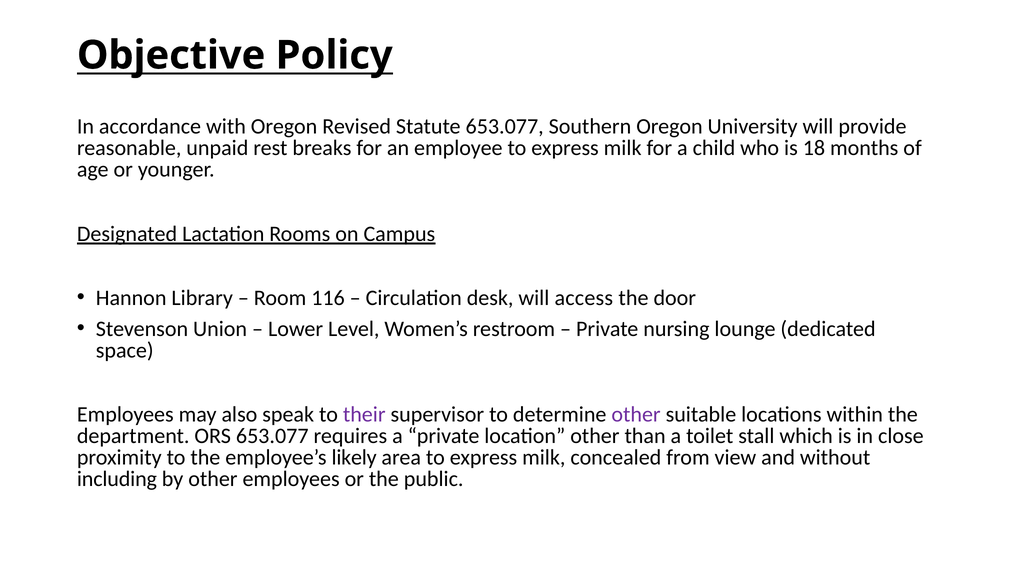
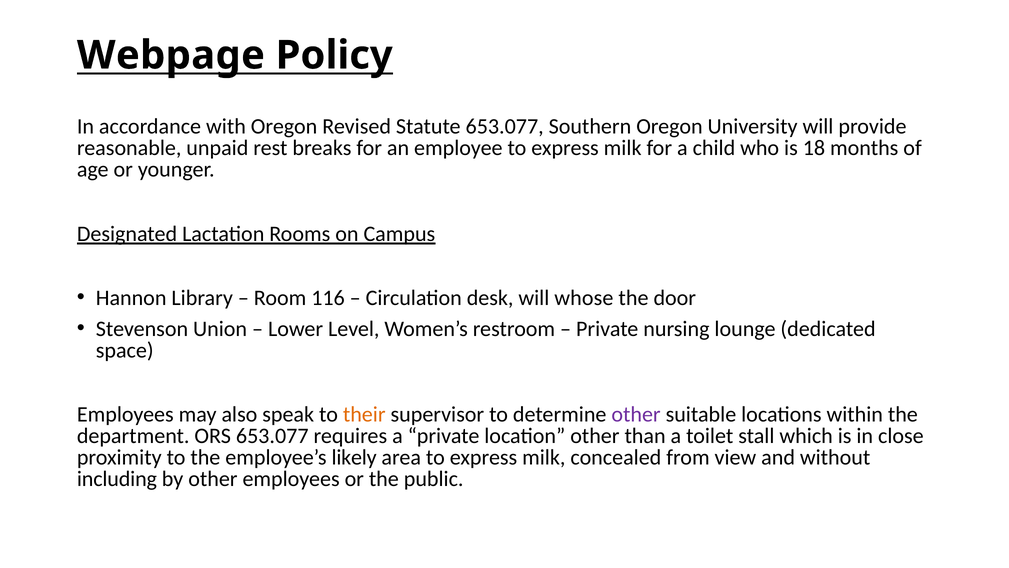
Objective: Objective -> Webpage (171, 55)
access: access -> whose (584, 298)
their colour: purple -> orange (364, 414)
